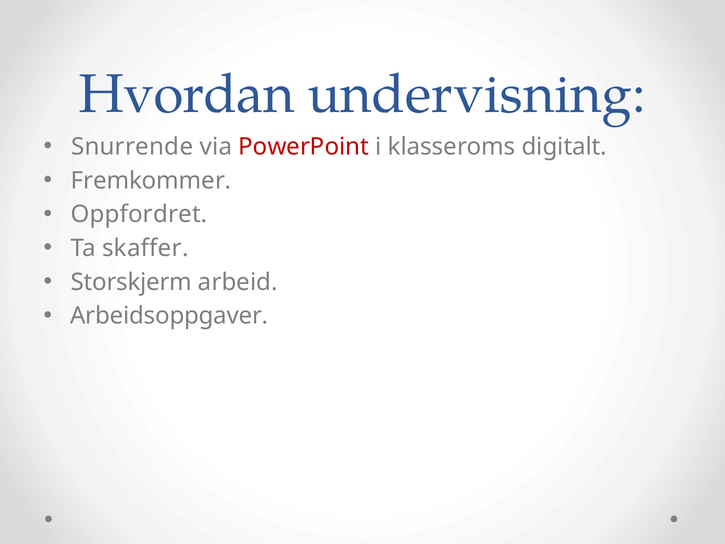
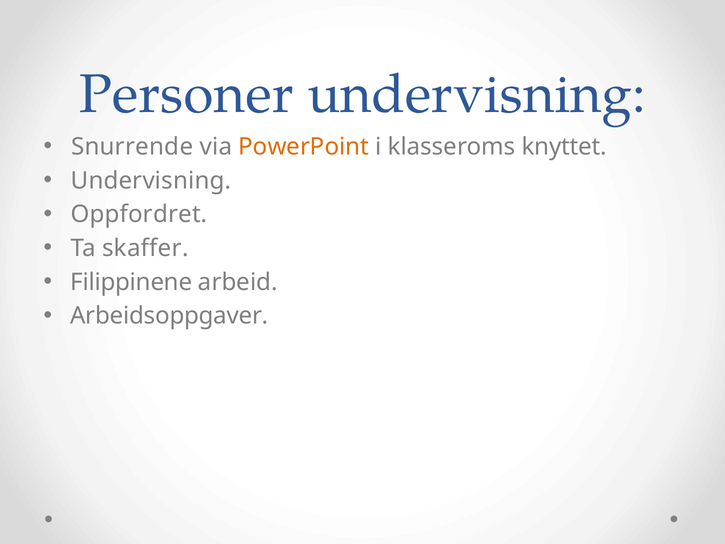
Hvordan: Hvordan -> Personer (186, 94)
PowerPoint colour: red -> orange (304, 147)
digitalt: digitalt -> knyttet (564, 147)
Fremkommer: Fremkommer -> Undervisning (151, 181)
Storskjerm: Storskjerm -> Filippinene (131, 282)
